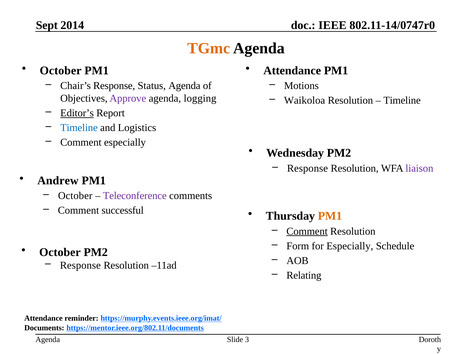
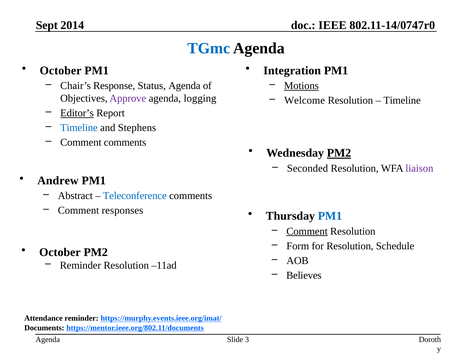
TGmc colour: orange -> blue (209, 48)
Attendance: Attendance -> Integration (292, 70)
Motions underline: none -> present (301, 86)
Waikoloa: Waikoloa -> Welcome (305, 100)
Logistics: Logistics -> Stephens (137, 128)
Comment especially: especially -> comments (125, 142)
PM2 underline: none -> present (339, 153)
Response: Response -> Seconded (308, 168)
October: October -> Abstract (75, 196)
Teleconference colour: purple -> blue (135, 196)
successful: successful -> responses (123, 211)
PM1 colour: orange -> blue (330, 216)
for Especially: Especially -> Resolution (350, 246)
Response: Response -> Reminder (80, 265)
Relating: Relating -> Believes (304, 275)
